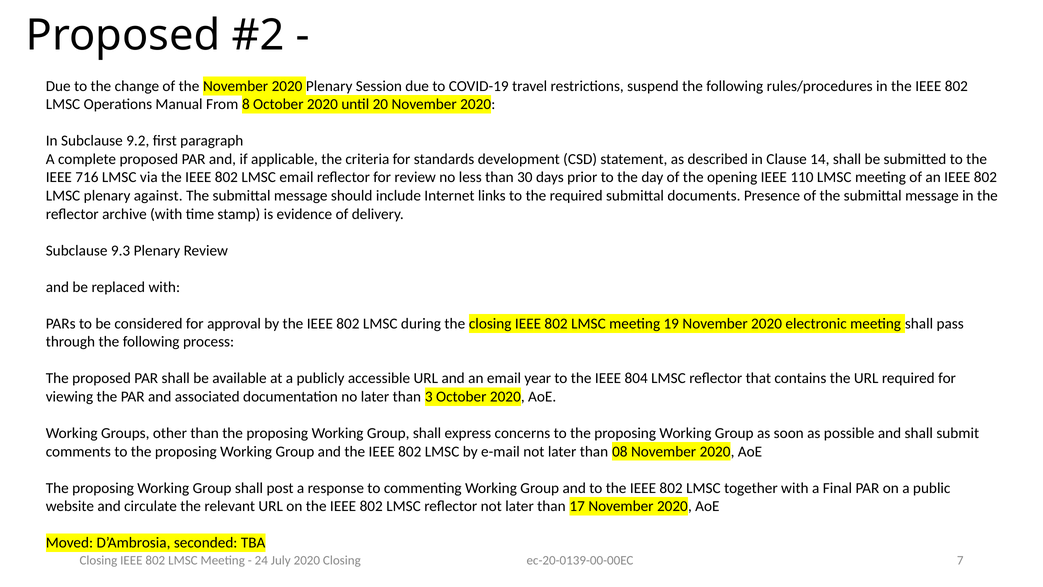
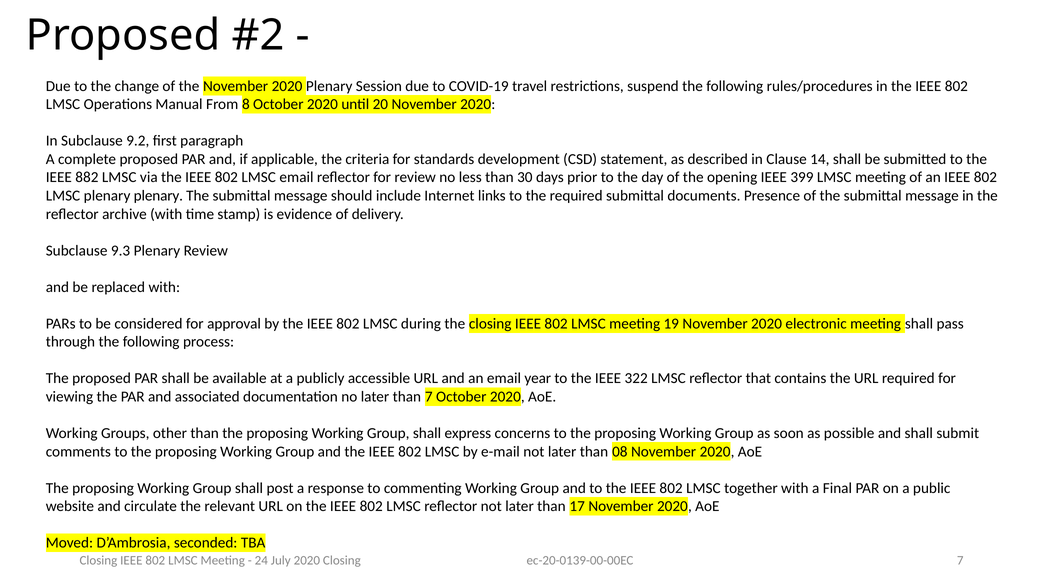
716: 716 -> 882 (87, 177)
110: 110 -> 399 (802, 177)
plenary against: against -> plenary (158, 196)
804: 804 -> 322 (636, 378)
than 3: 3 -> 7 (429, 397)
